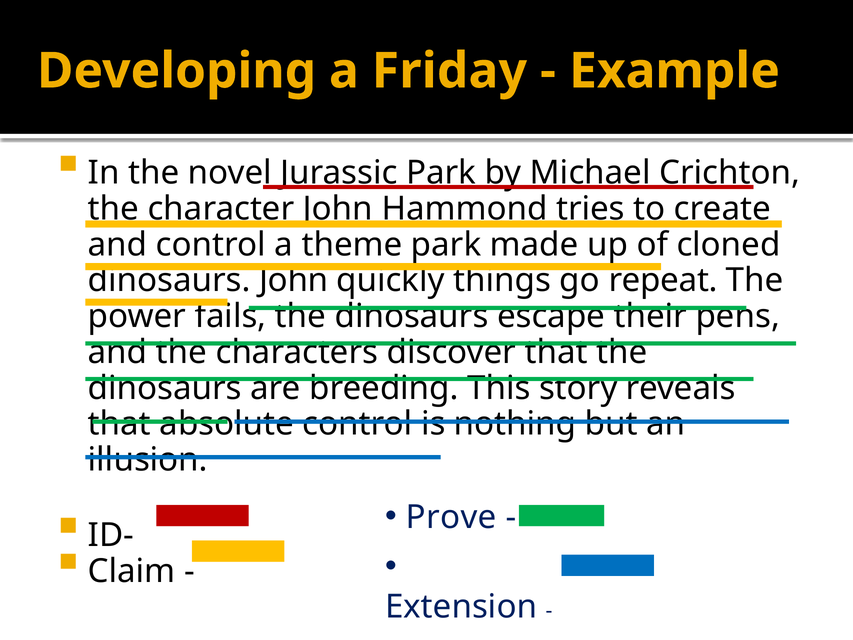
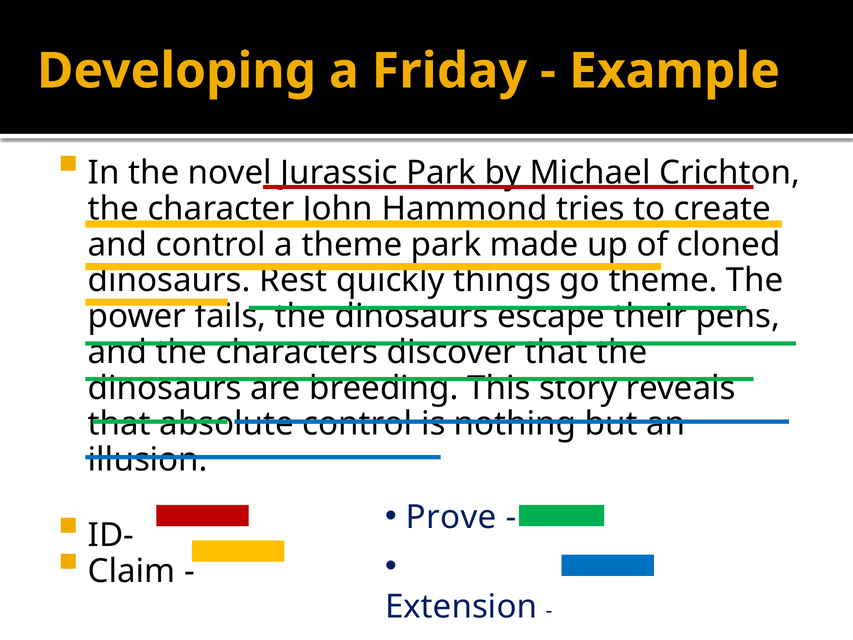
John: John -> Rest (293, 280)
go repeat: repeat -> theme (663, 280)
